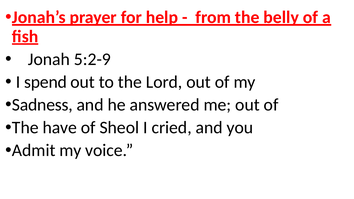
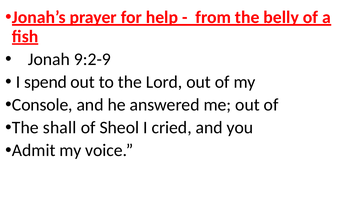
5:2-9: 5:2-9 -> 9:2-9 (92, 59)
Sadness: Sadness -> Console (42, 105)
have: have -> shall (60, 128)
